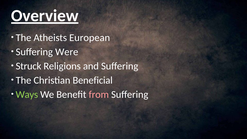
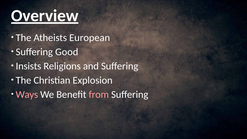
Were: Were -> Good (67, 52)
Struck: Struck -> Insists (29, 66)
Beneficial: Beneficial -> Explosion (93, 80)
Ways colour: light green -> pink (27, 94)
